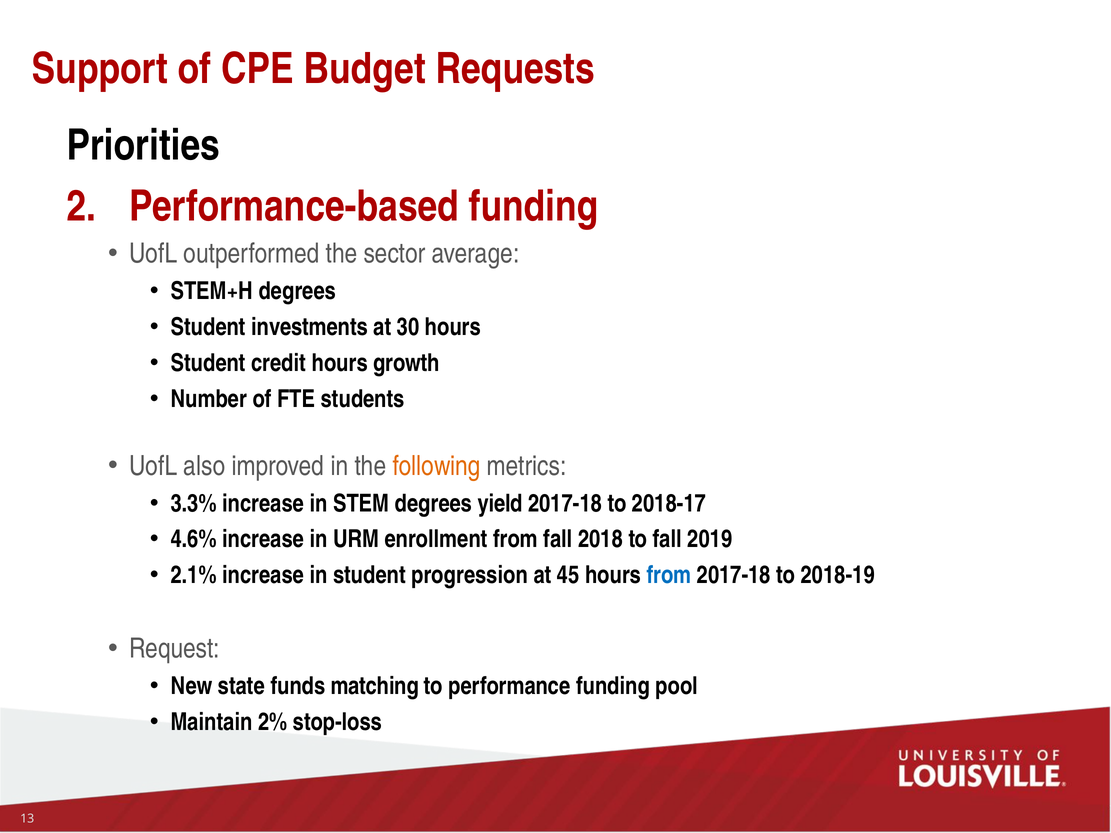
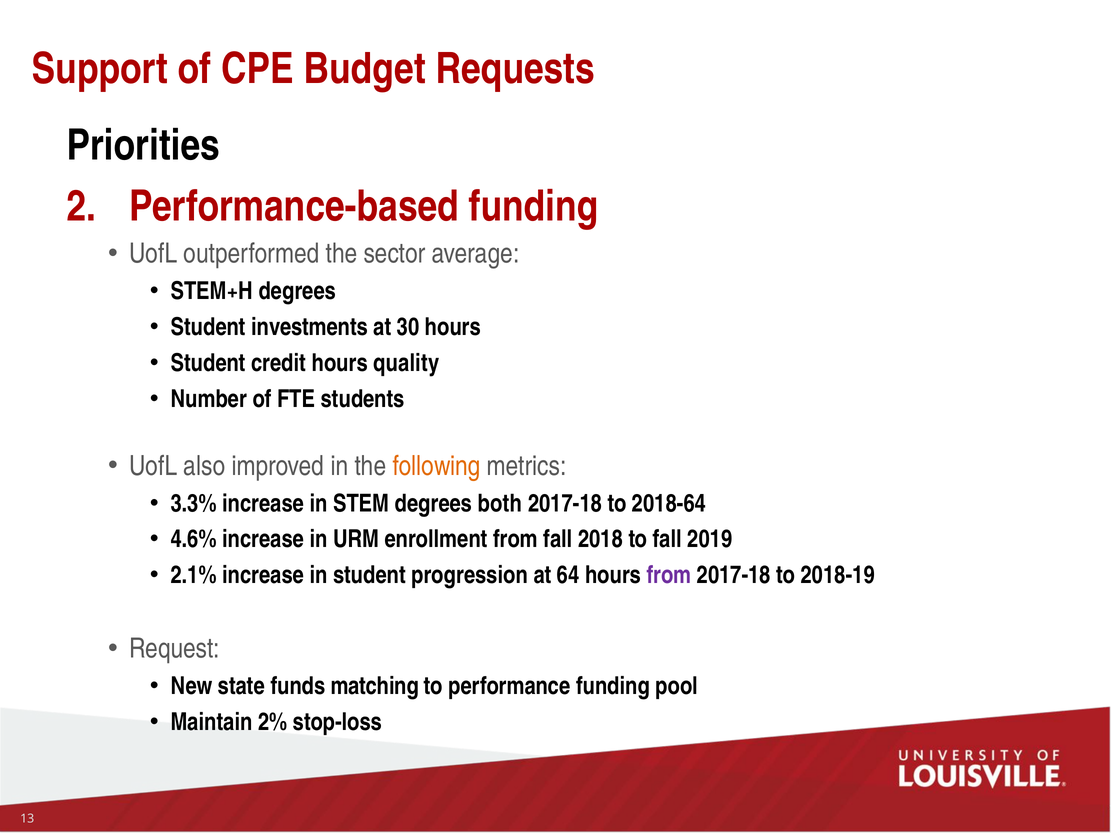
growth: growth -> quality (406, 363)
yield: yield -> both (500, 504)
2018-17: 2018-17 -> 2018-64 (669, 504)
45: 45 -> 64 (568, 575)
from colour: blue -> purple (669, 575)
